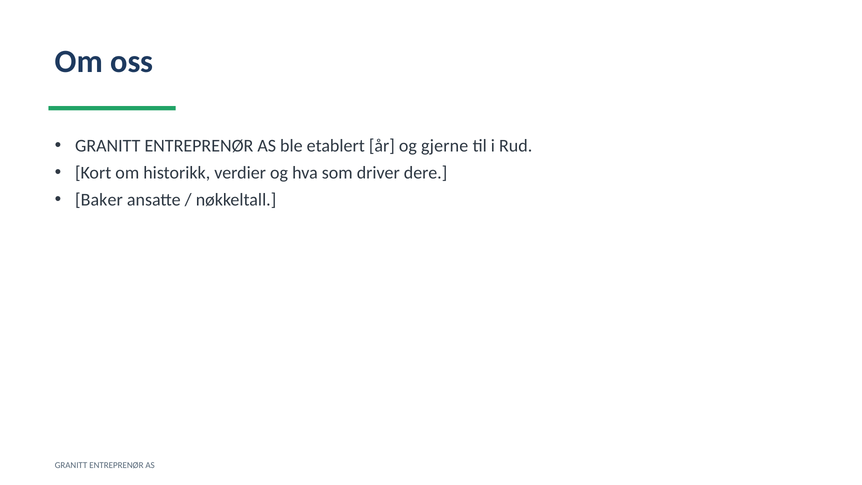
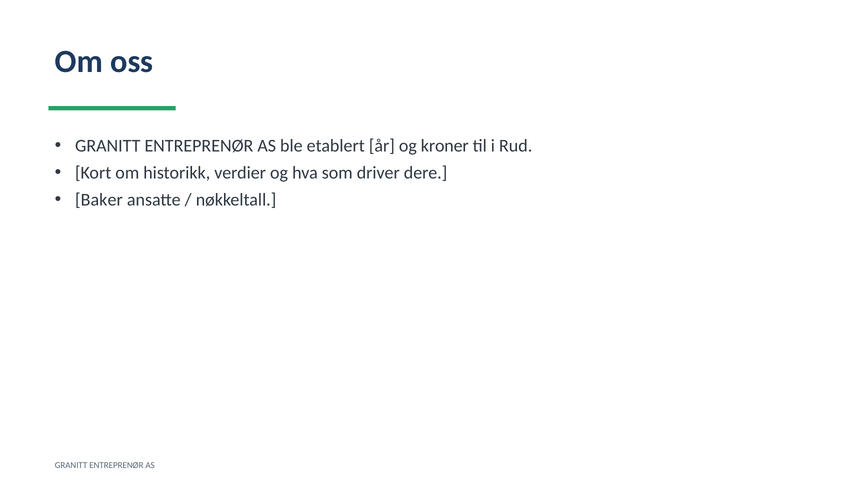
gjerne: gjerne -> kroner (445, 146)
